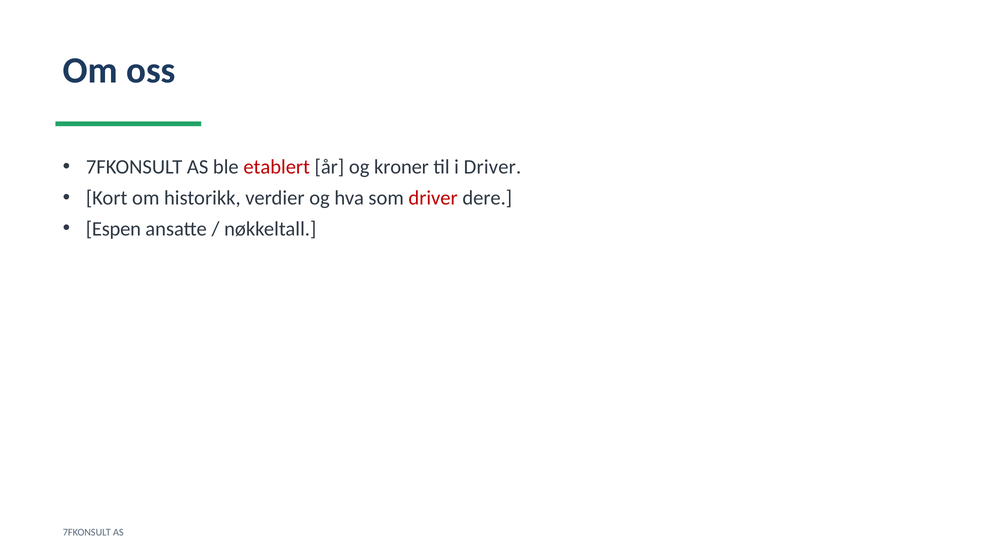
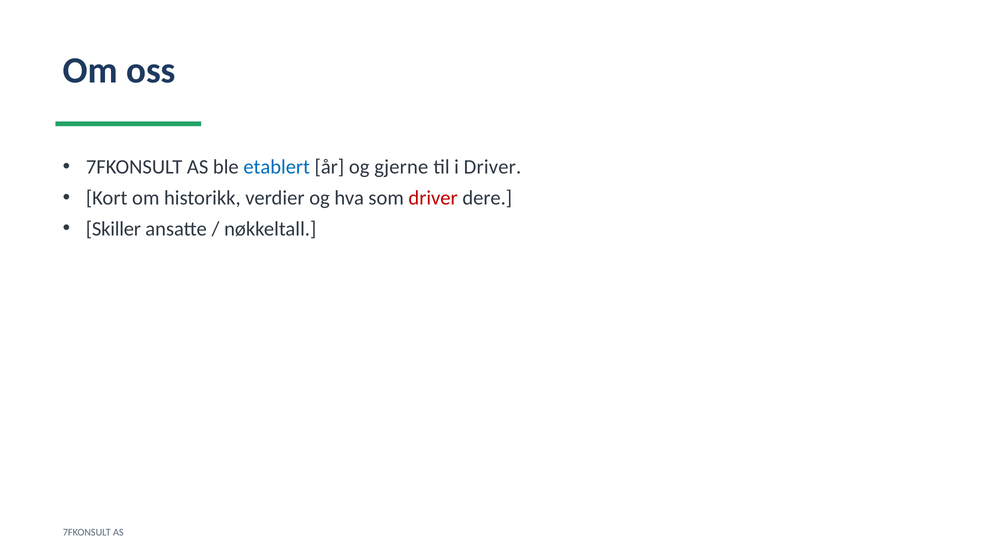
etablert colour: red -> blue (277, 167)
kroner: kroner -> gjerne (401, 167)
Espen: Espen -> Skiller (113, 229)
